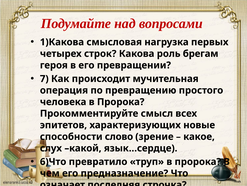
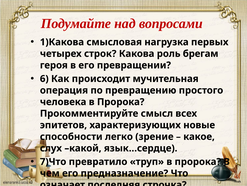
7: 7 -> 6 (44, 78)
слово: слово -> легко (119, 136)
6)Что: 6)Что -> 7)Что (53, 161)
